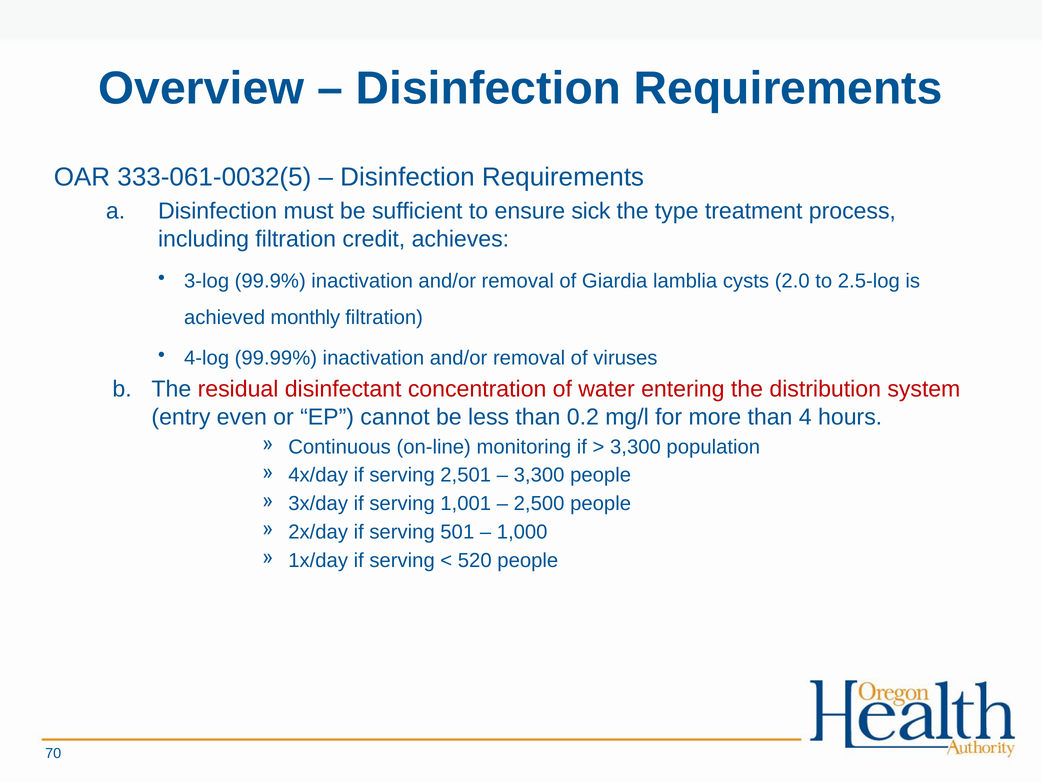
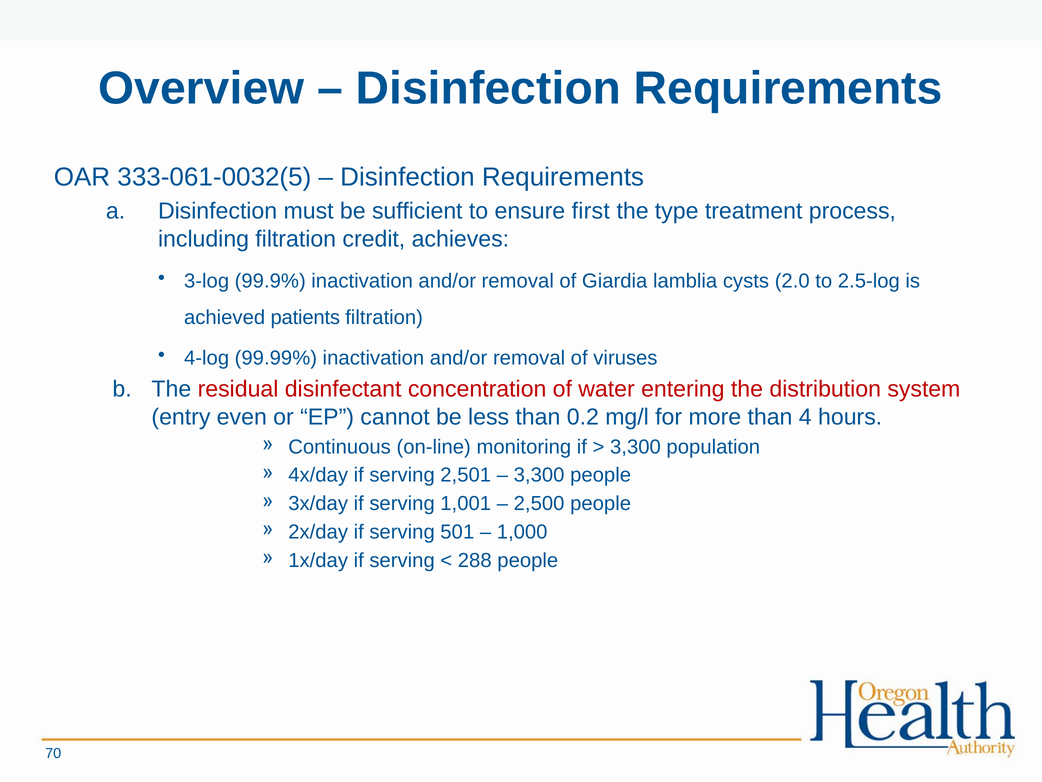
sick: sick -> first (591, 211)
monthly: monthly -> patients (305, 317)
520: 520 -> 288 (475, 560)
